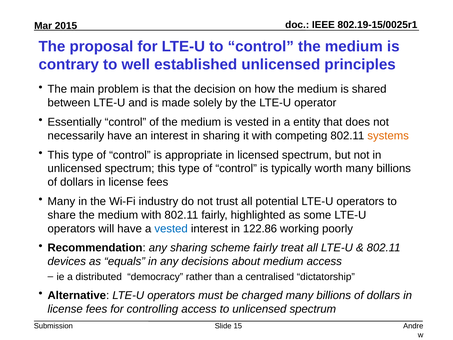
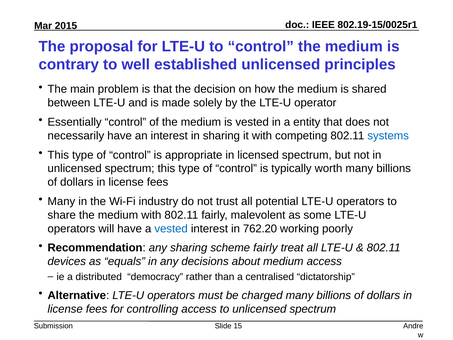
systems colour: orange -> blue (388, 136)
highlighted: highlighted -> malevolent (258, 215)
122.86: 122.86 -> 762.20 (260, 228)
